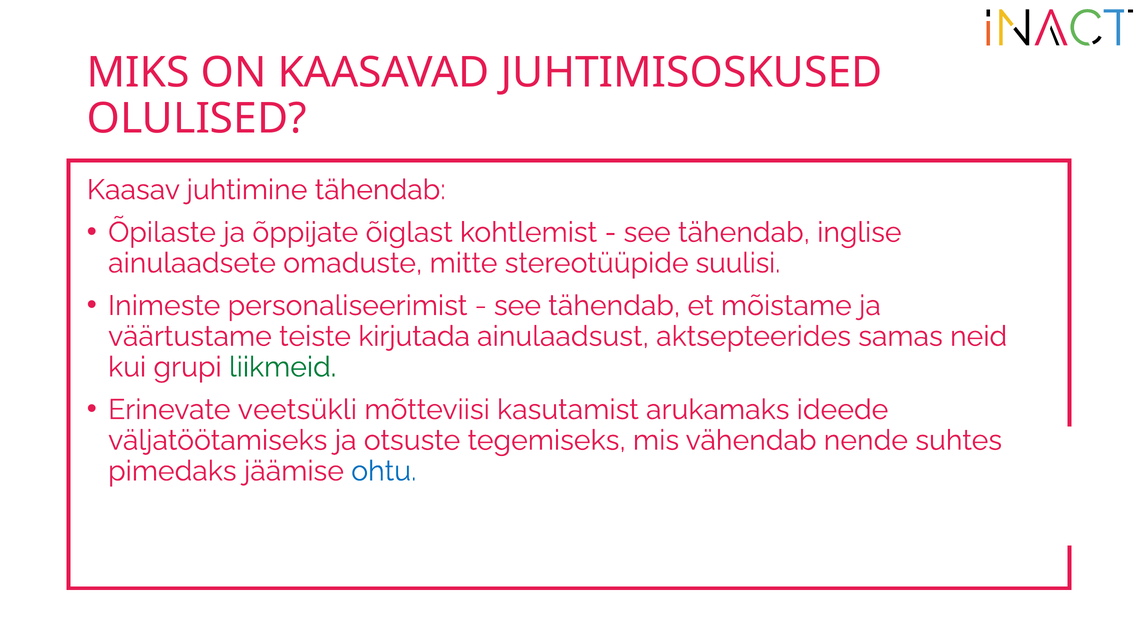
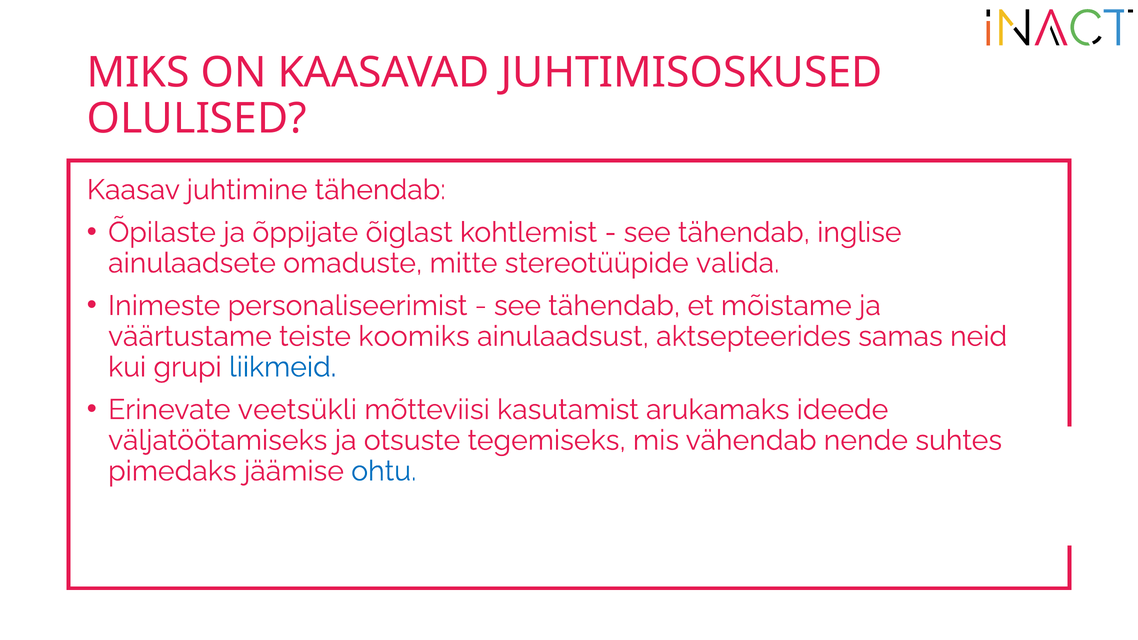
suulisi: suulisi -> valida (738, 263)
kirjutada: kirjutada -> koomiks (414, 336)
liikmeid colour: green -> blue (283, 367)
